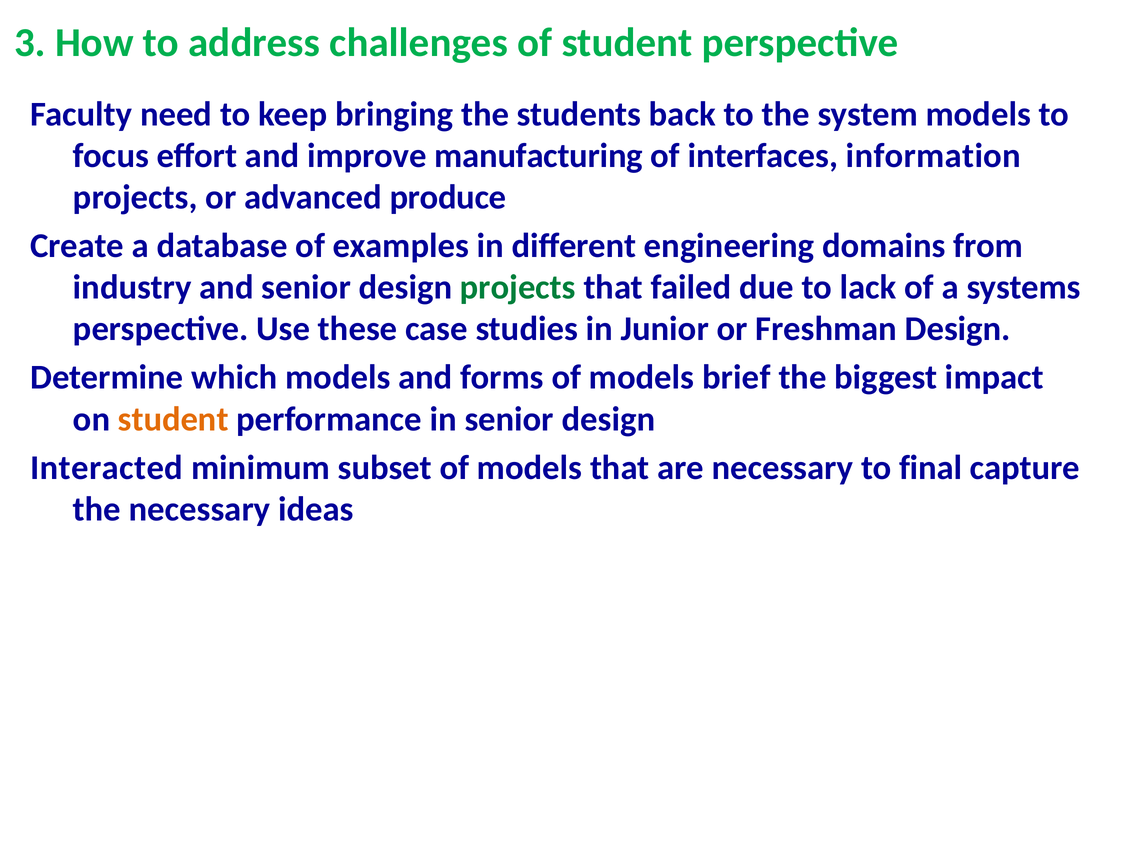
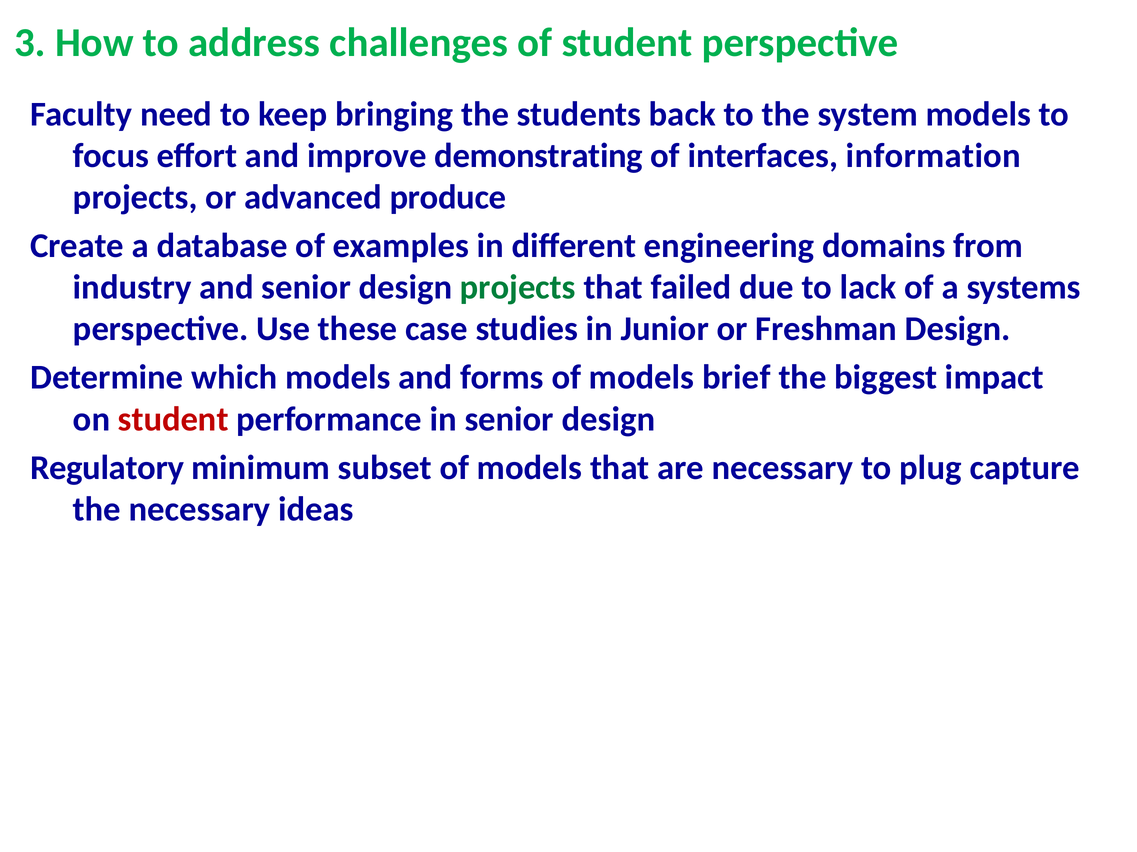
manufacturing: manufacturing -> demonstrating (539, 156)
student colour: orange -> red (173, 419)
Interacted: Interacted -> Regulatory (107, 468)
final: final -> plug (931, 468)
